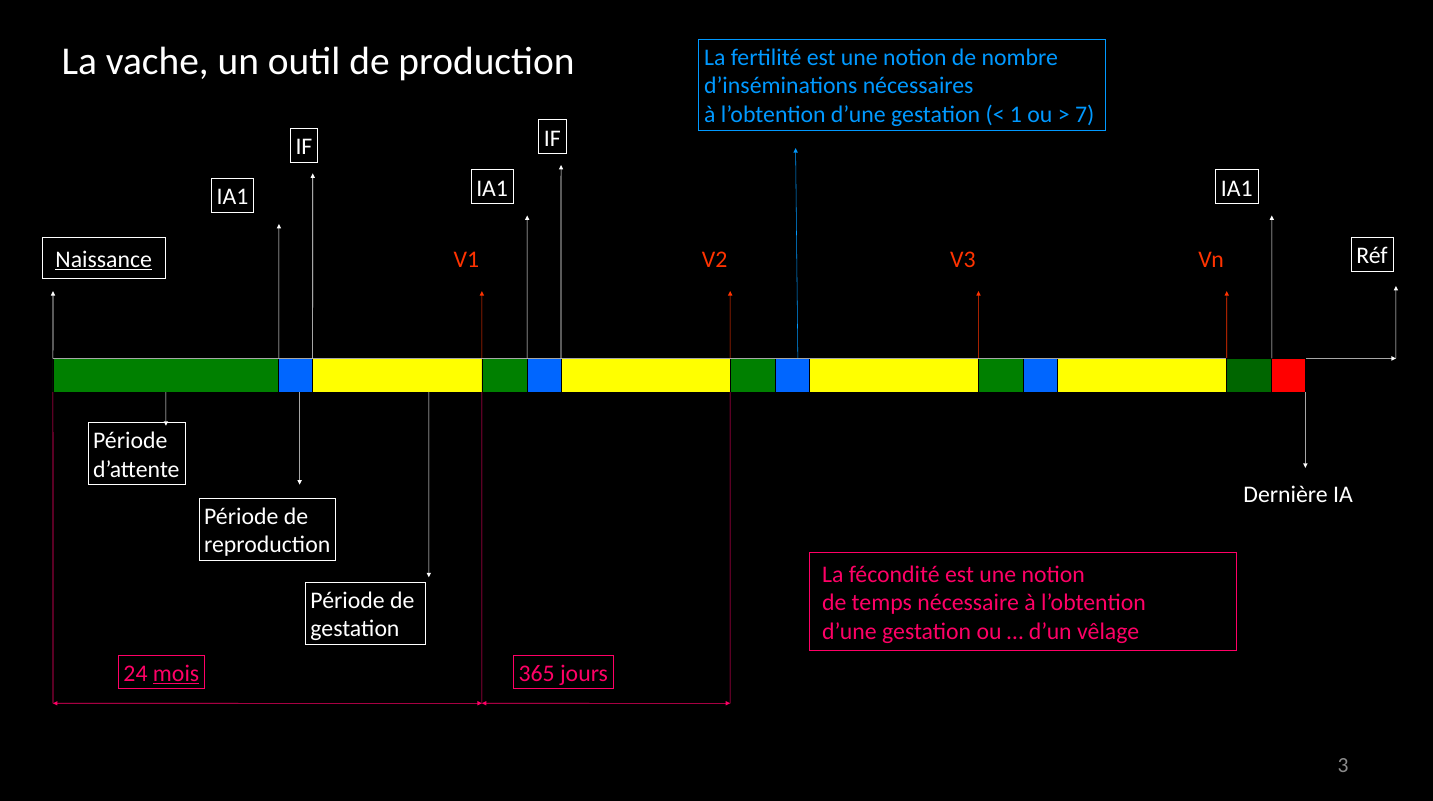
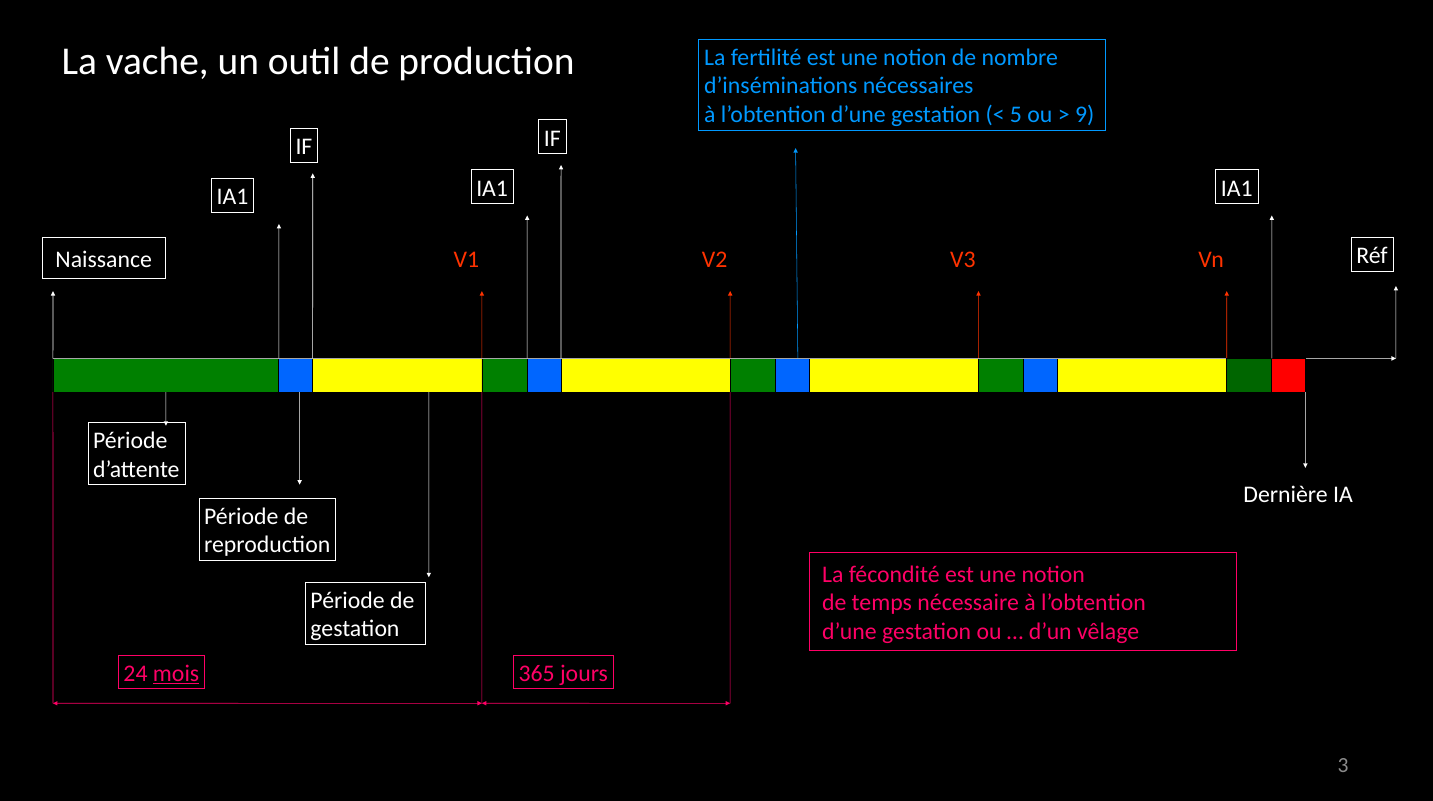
1: 1 -> 5 (1016, 115)
7: 7 -> 9 (1085, 115)
Naissance underline: present -> none (104, 259)
